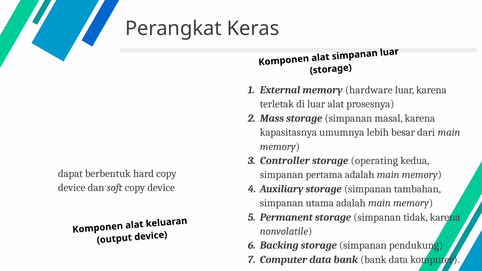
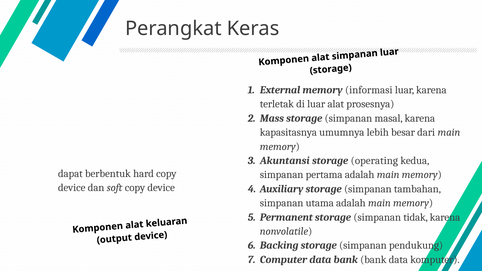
hardware: hardware -> informasi (369, 90)
Controller: Controller -> Akuntansi (285, 161)
